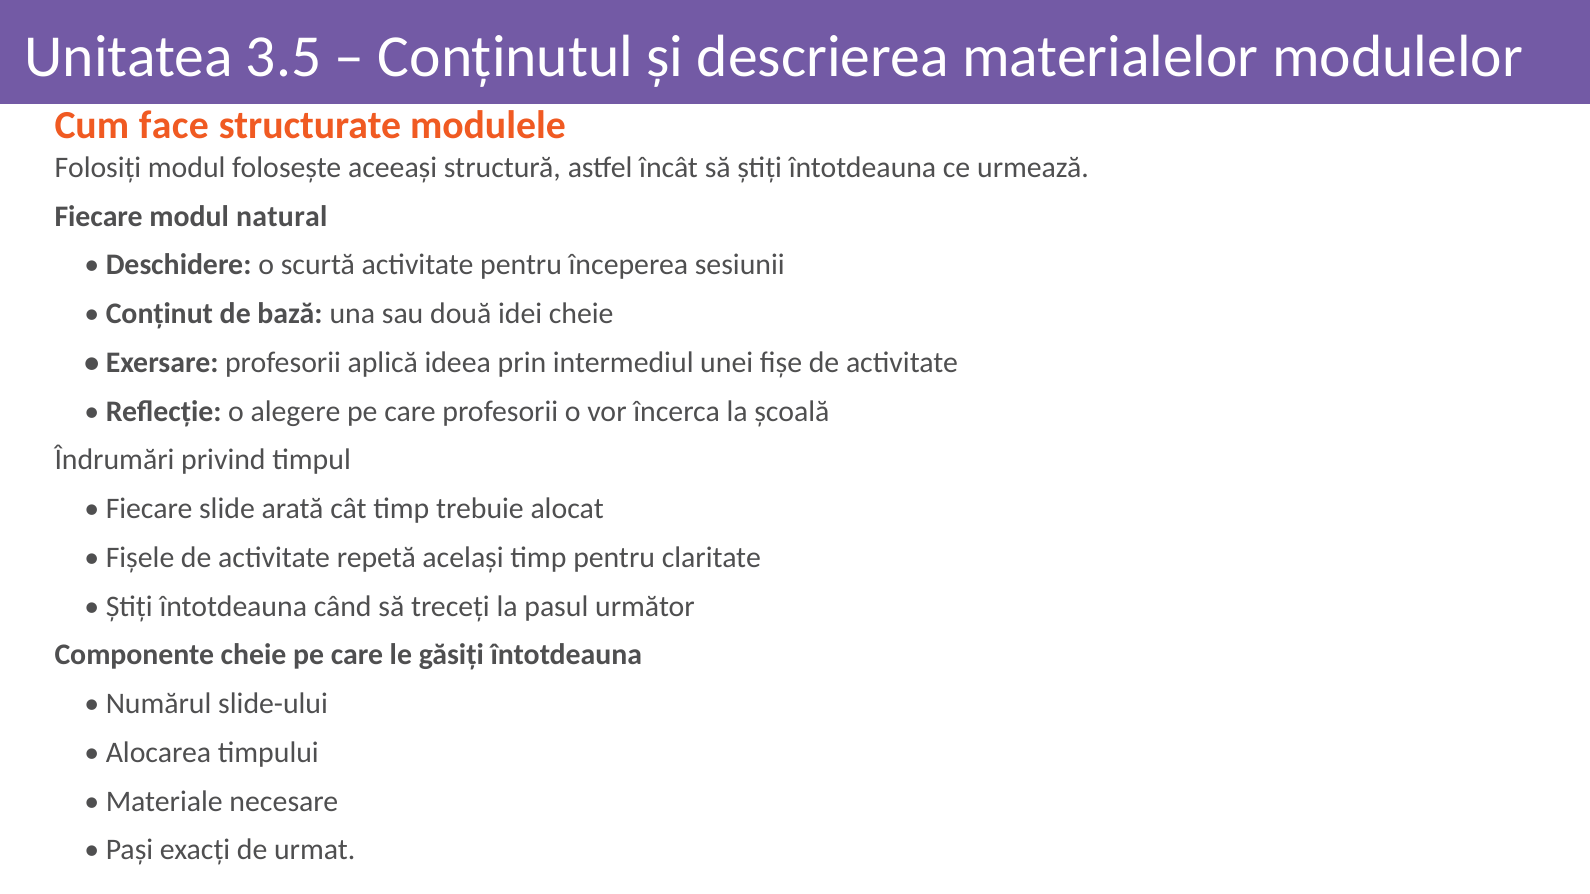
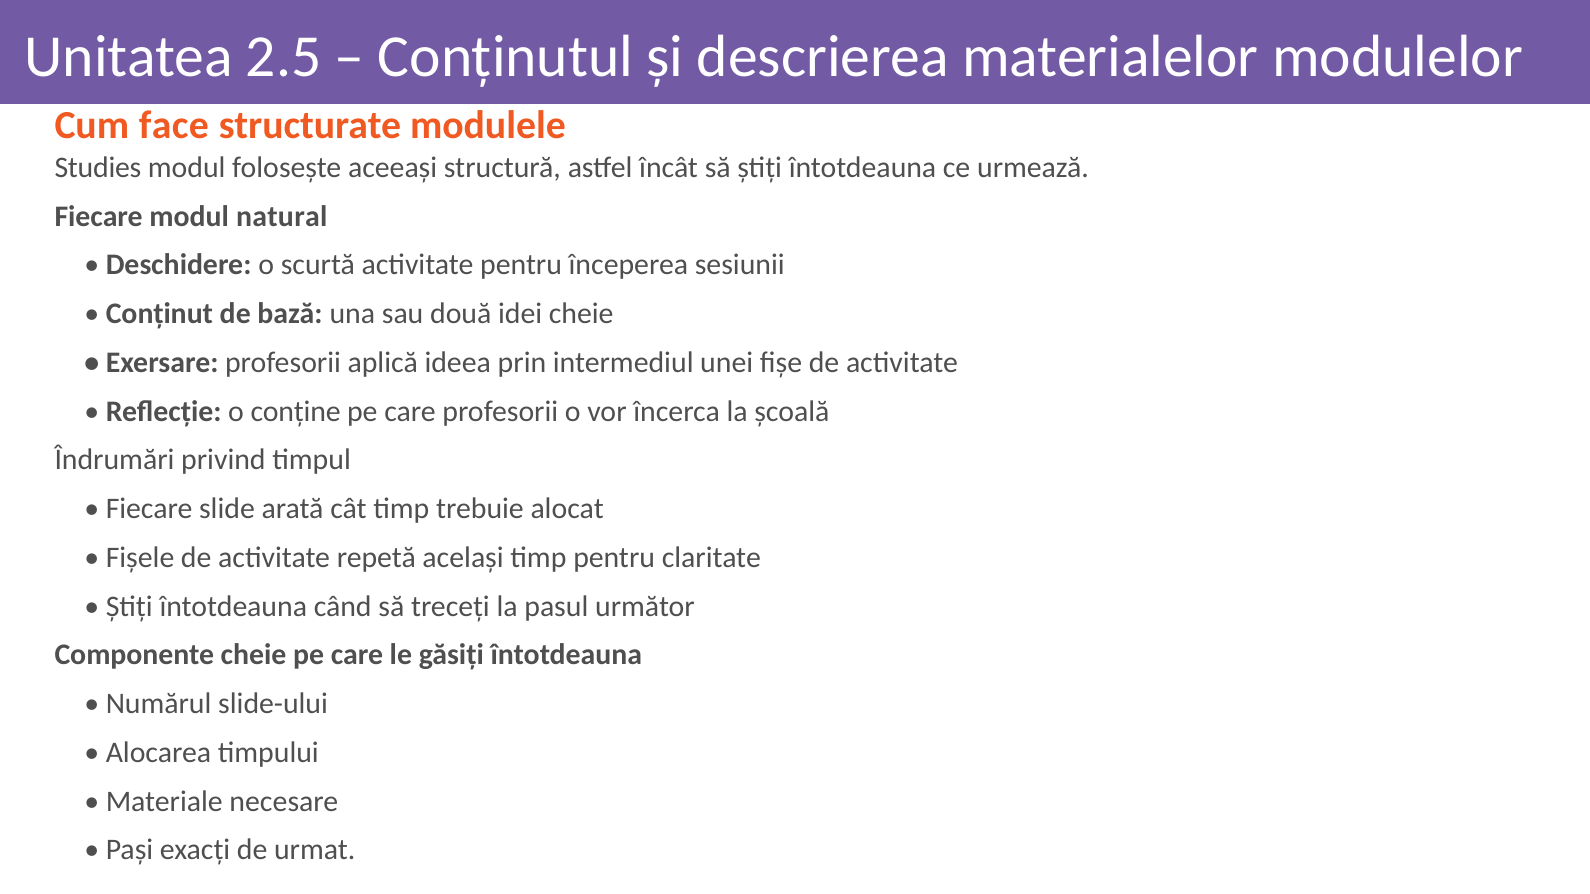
3.5: 3.5 -> 2.5 (284, 57)
Folosiți: Folosiți -> Studies (98, 168)
alegere: alegere -> conține (296, 411)
